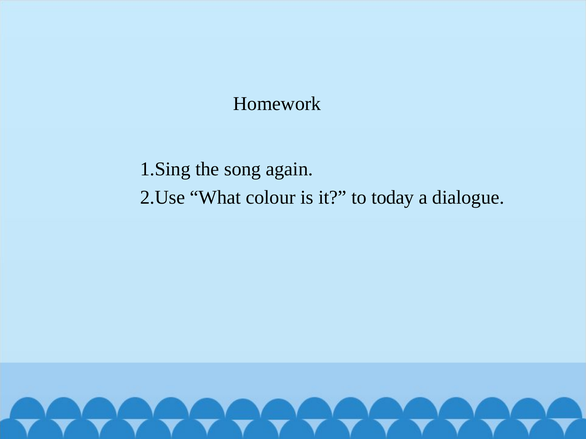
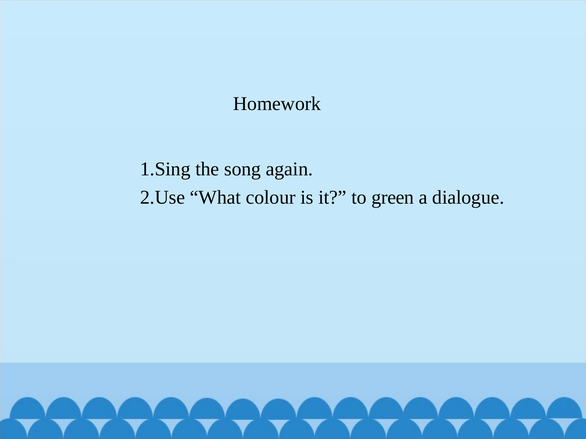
today: today -> green (393, 198)
